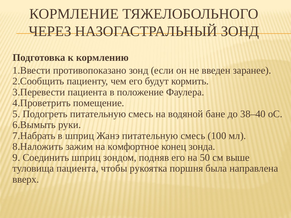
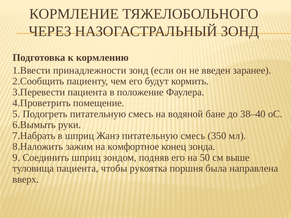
противопоказано: противопоказано -> принадлежности (90, 70)
100: 100 -> 350 (217, 136)
